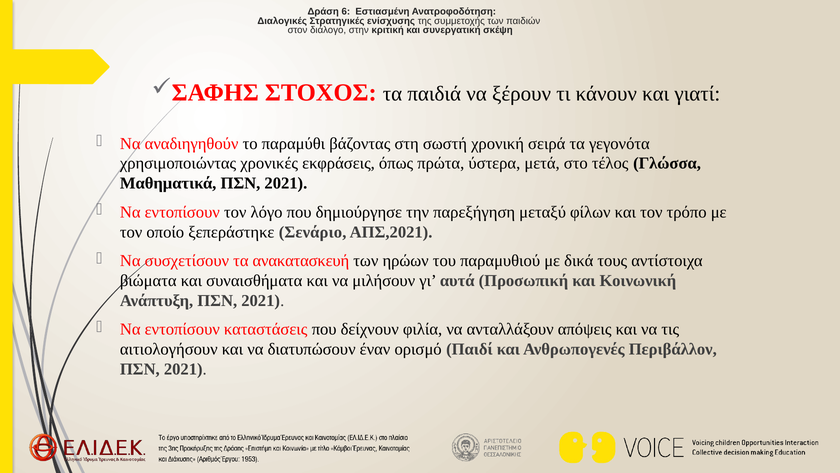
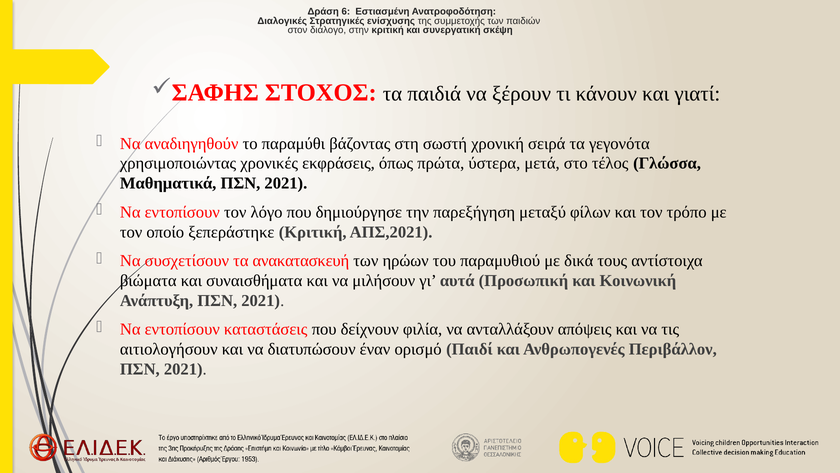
ξεπεράστηκε Σενάριο: Σενάριο -> Κριτική (313, 232)
